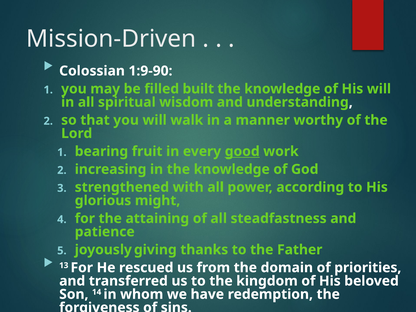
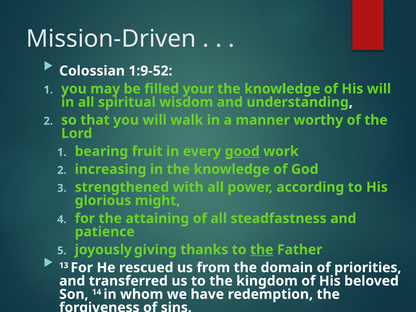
1:9-90: 1:9-90 -> 1:9-52 (150, 71)
built: built -> your (198, 89)
the underline: none -> present (262, 250)
